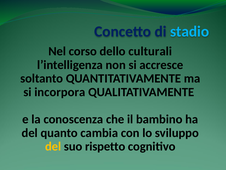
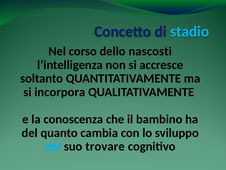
culturali: culturali -> nascosti (150, 51)
del colour: yellow -> light blue (53, 146)
rispetto: rispetto -> trovare (105, 146)
